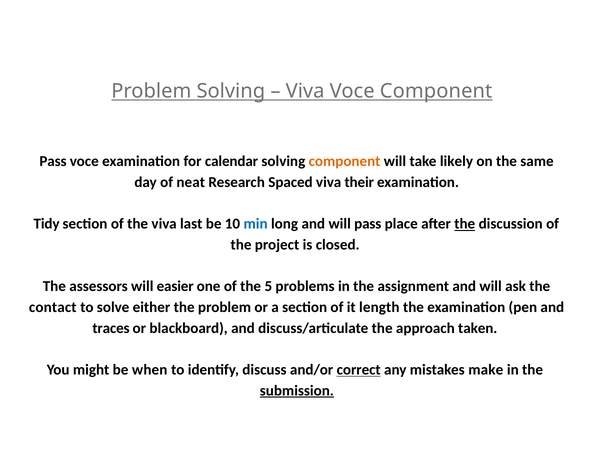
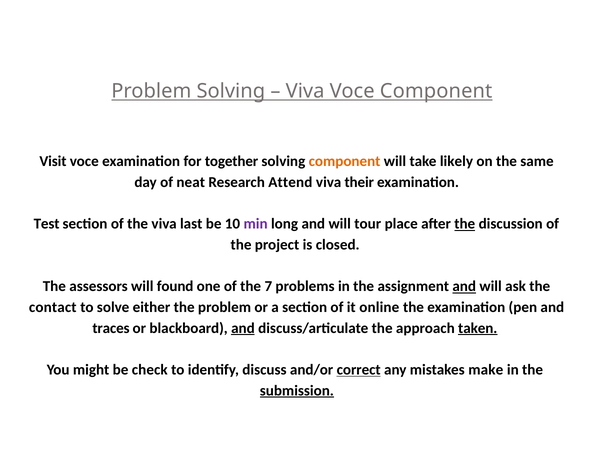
Pass: Pass -> Visit (53, 161)
calendar: calendar -> together (232, 161)
Spaced: Spaced -> Attend (290, 182)
Tidy: Tidy -> Test (47, 224)
min colour: blue -> purple (256, 224)
will pass: pass -> tour (368, 224)
easier: easier -> found (175, 286)
5: 5 -> 7 (268, 286)
and underline: none -> present (464, 286)
length: length -> online (379, 307)
and underline: none -> present (243, 328)
taken underline: none -> present (478, 328)
when: when -> check (150, 370)
